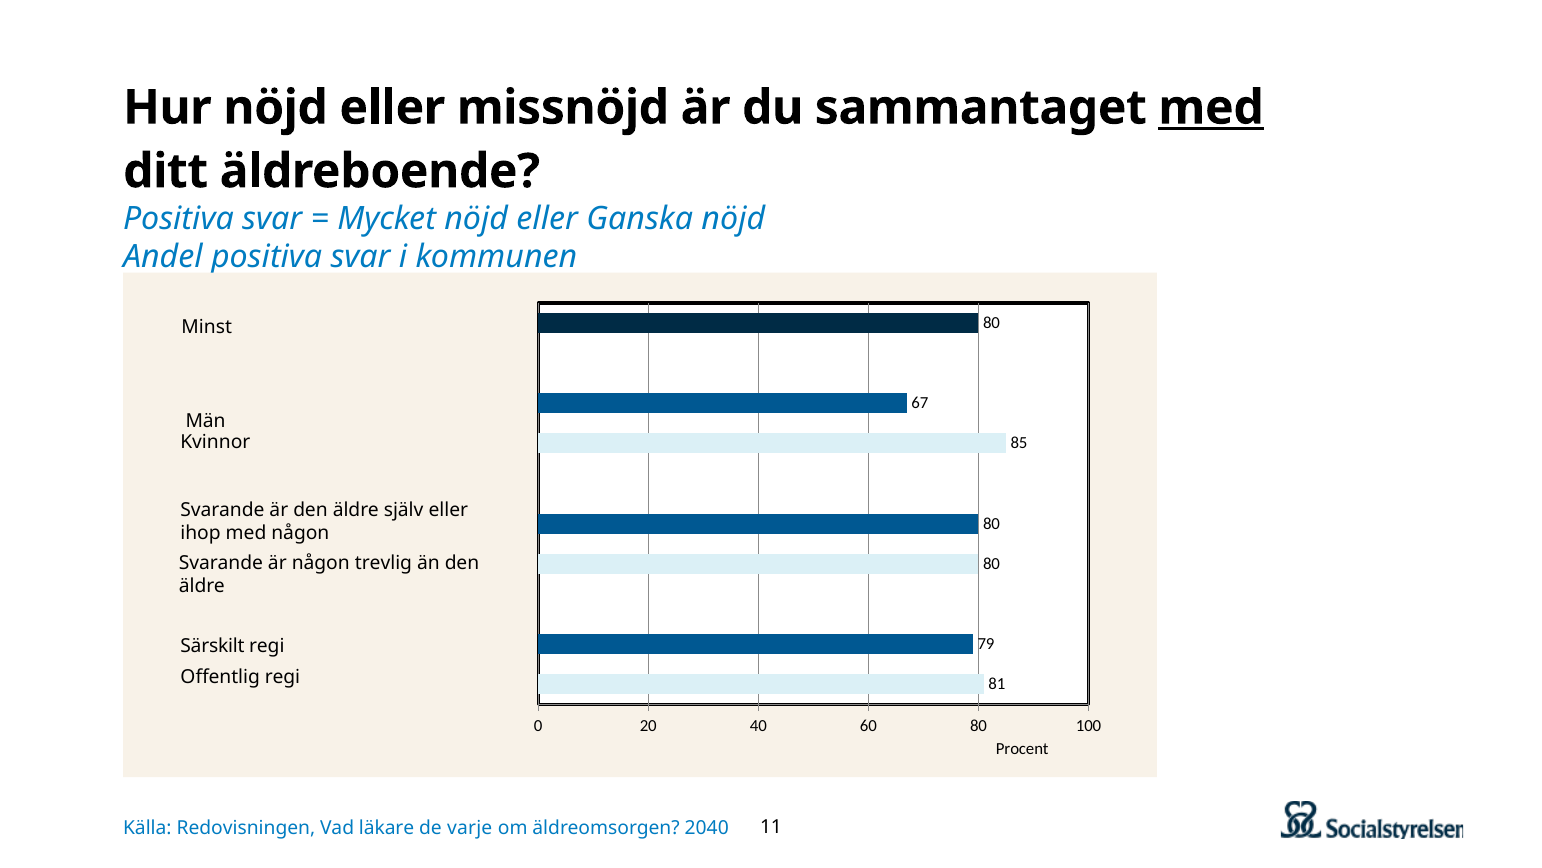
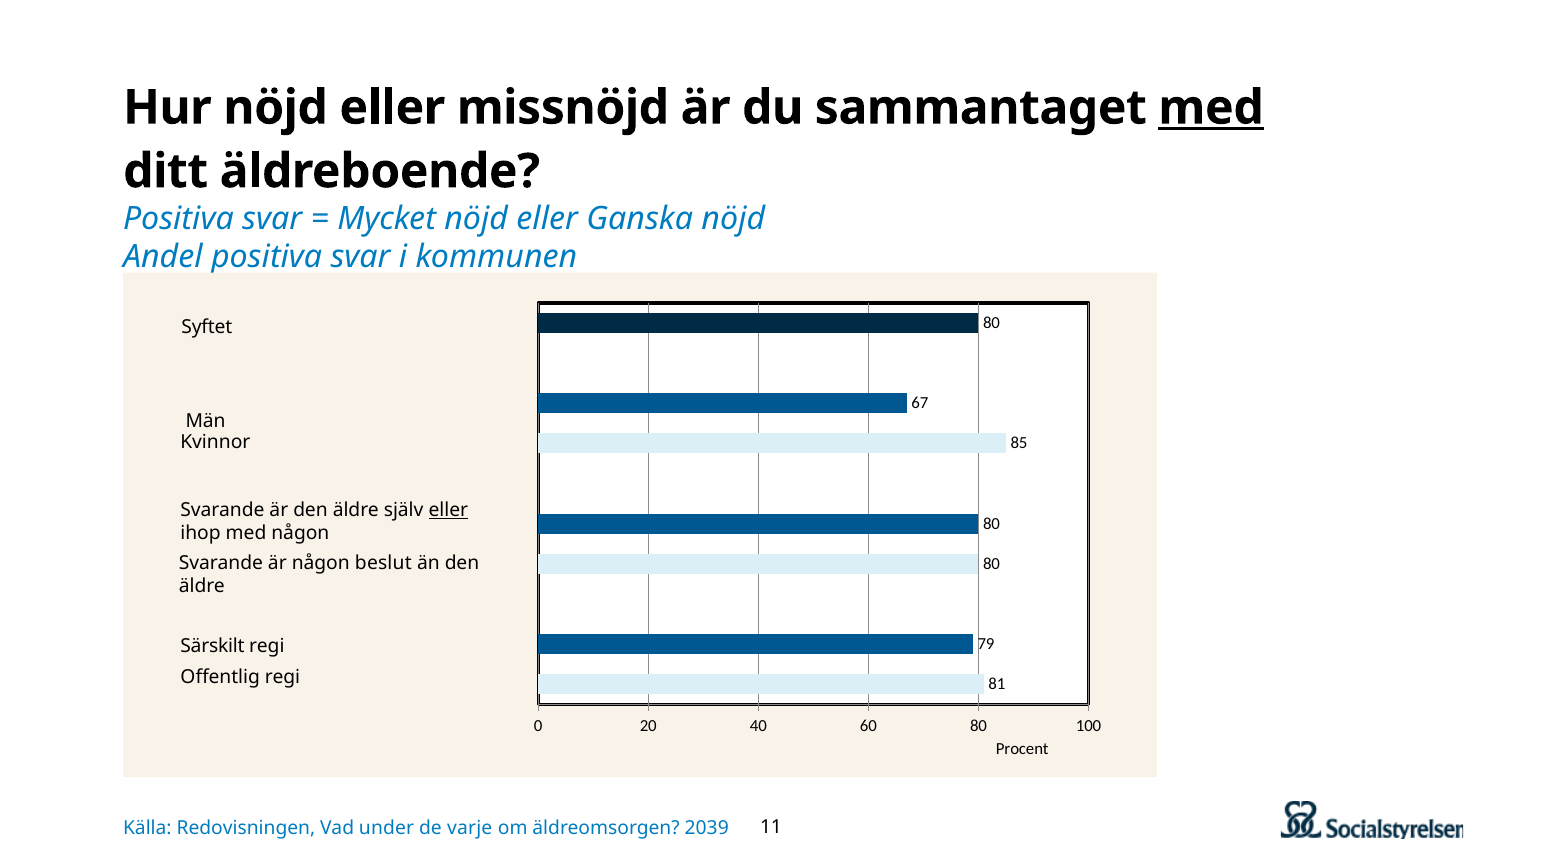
Minst: Minst -> Syftet (207, 327)
eller underline: none -> present (448, 510)
trevlig: trevlig -> beslut (383, 563)
läkare: läkare -> under (386, 828)
2040: 2040 -> 2039 (707, 828)
